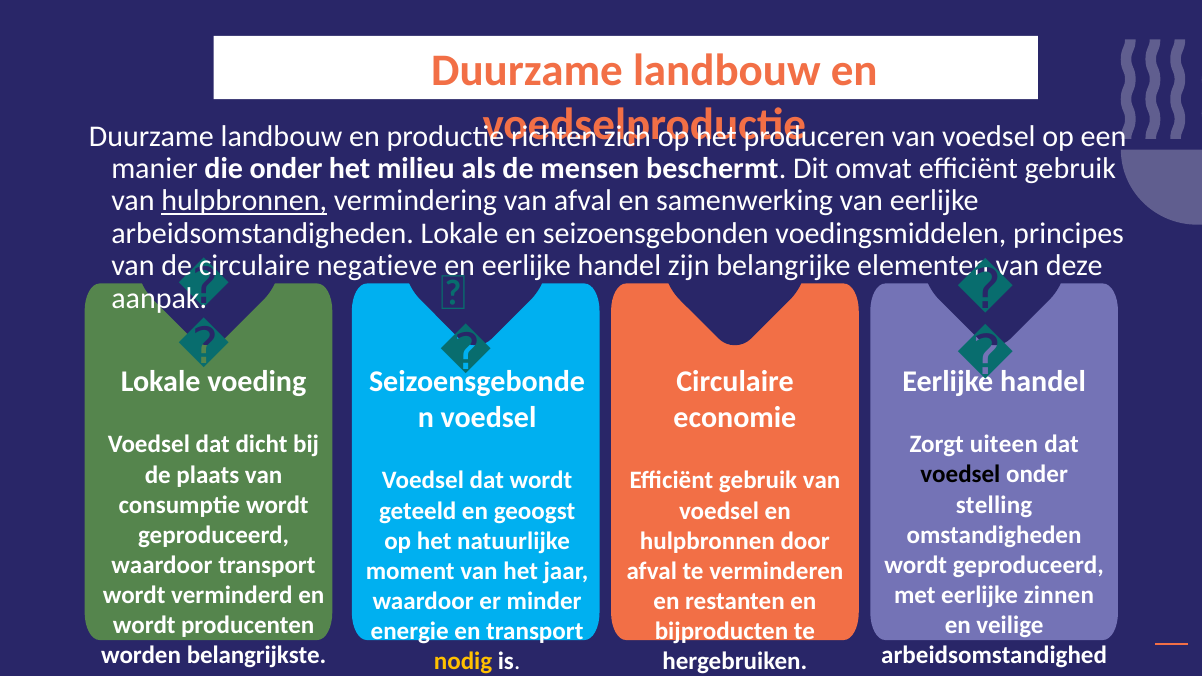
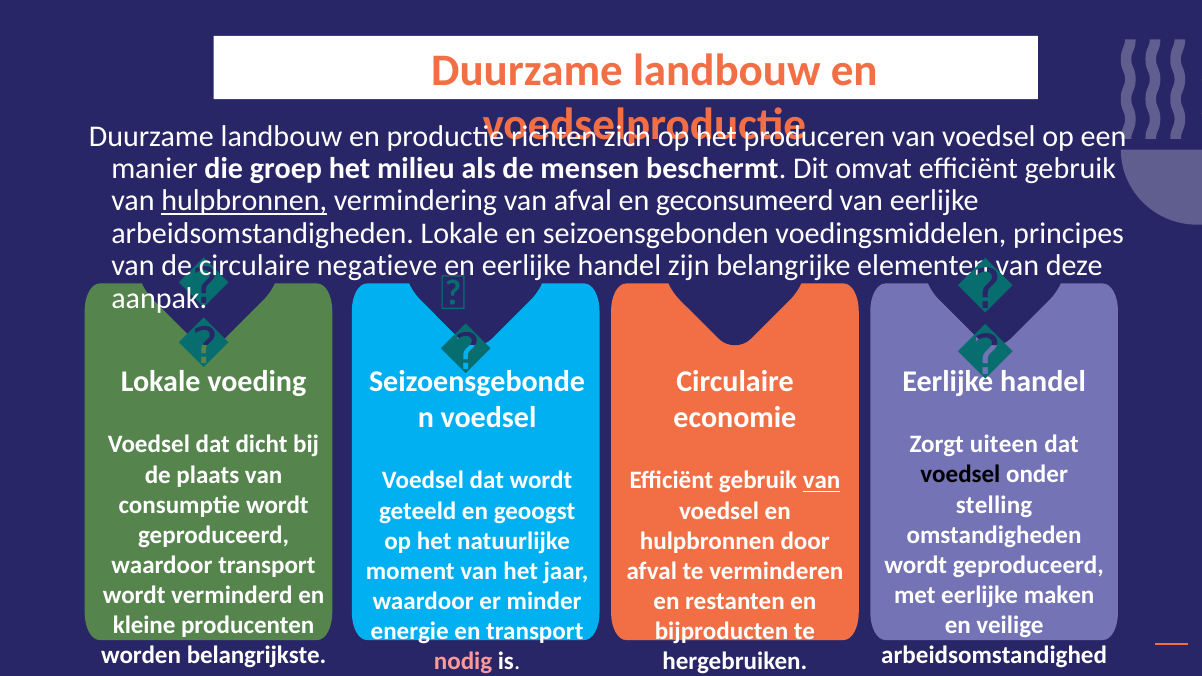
die onder: onder -> groep (286, 169)
samenwerking: samenwerking -> geconsumeerd (745, 201)
van underline: none -> present (822, 481)
zinnen: zinnen -> maken (1059, 595)
wordt: wordt -> kleine (144, 625)
nodig colour: yellow -> pink (463, 661)
